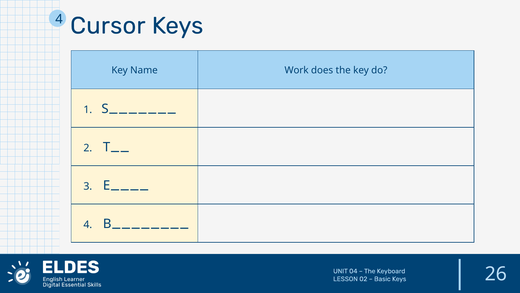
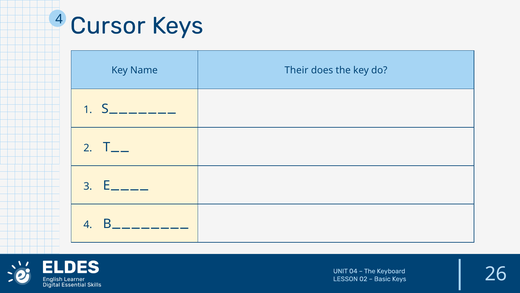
Work: Work -> Their (296, 70)
